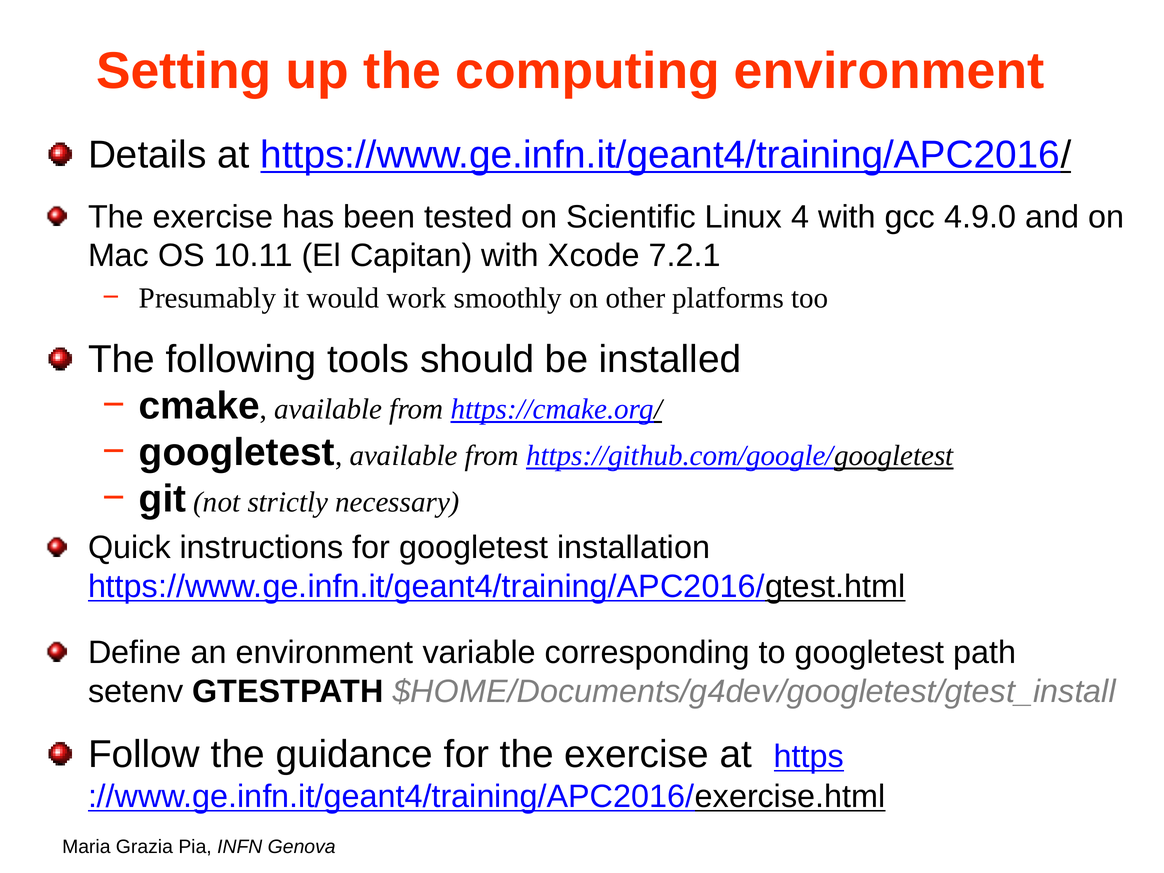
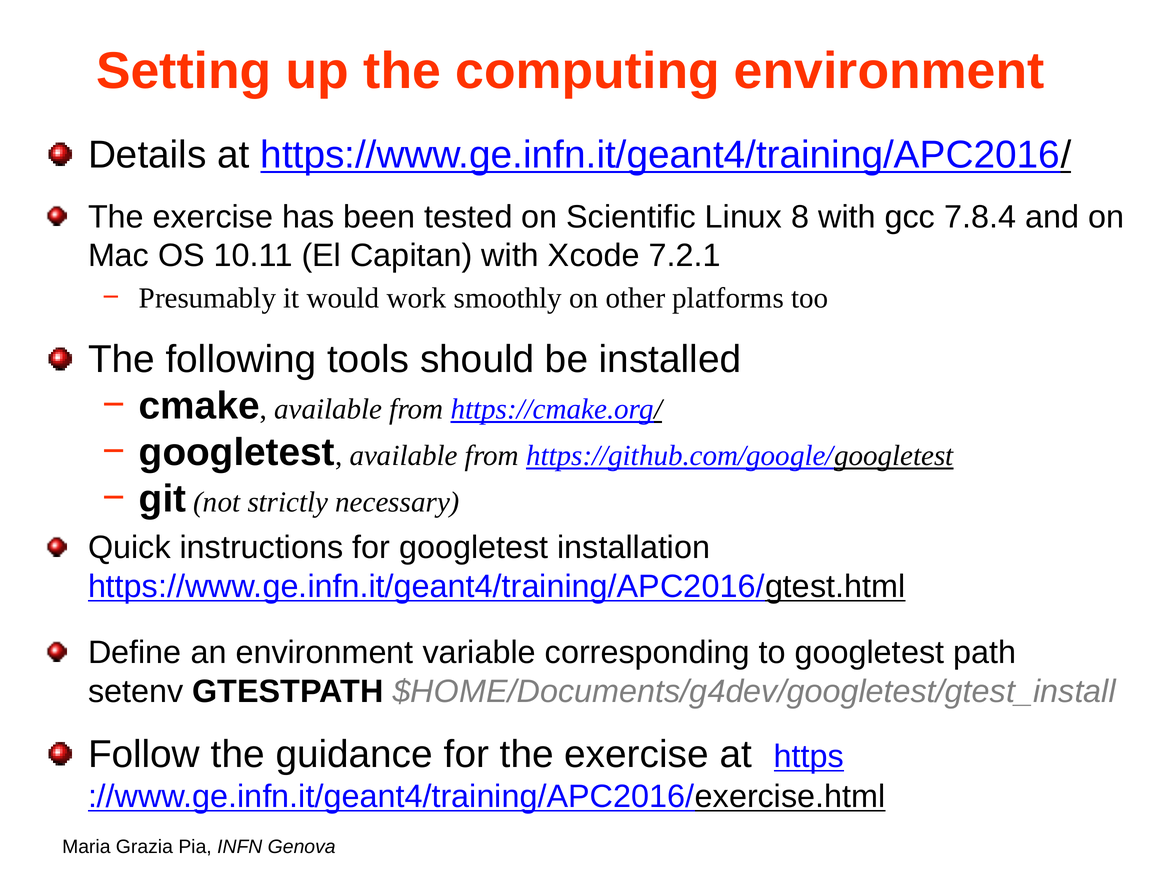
4: 4 -> 8 (800, 217)
4.9.0: 4.9.0 -> 7.8.4 (980, 217)
